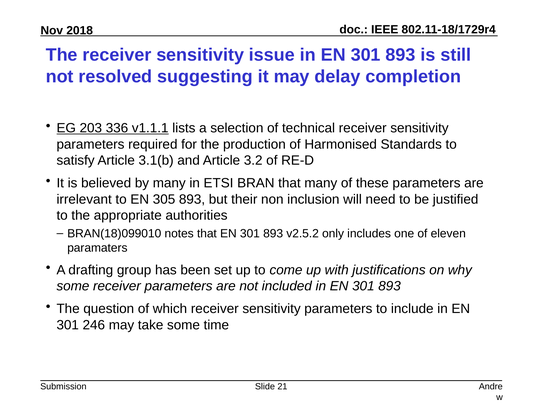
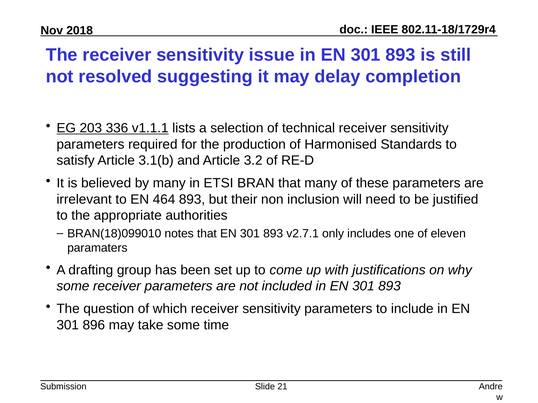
305: 305 -> 464 (164, 200)
v2.5.2: v2.5.2 -> v2.7.1 (303, 234)
246: 246 -> 896 (94, 325)
